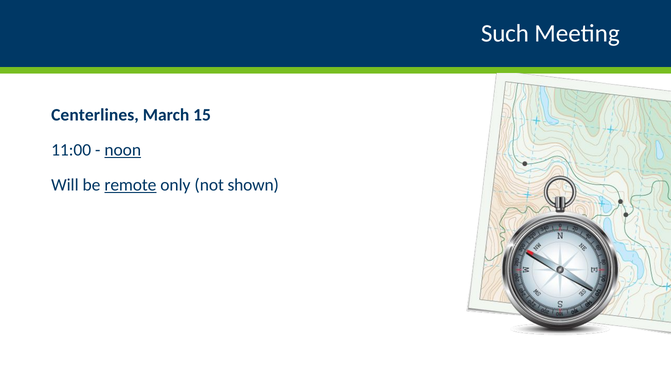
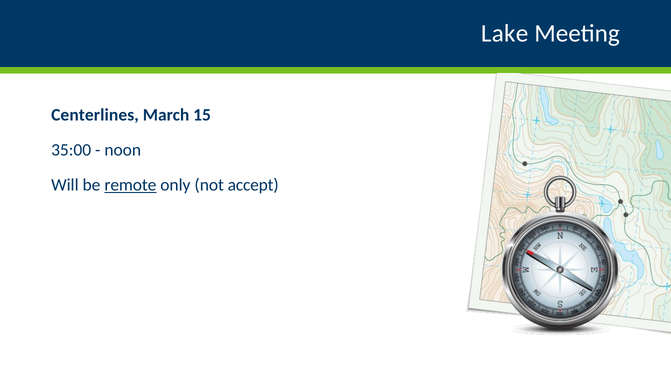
Such: Such -> Lake (505, 33)
11:00: 11:00 -> 35:00 (71, 150)
noon underline: present -> none (123, 150)
shown: shown -> accept (253, 185)
